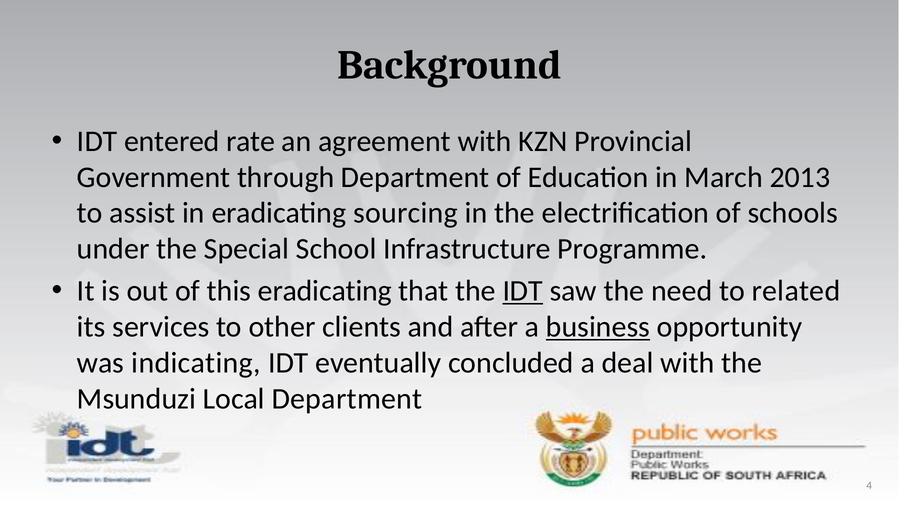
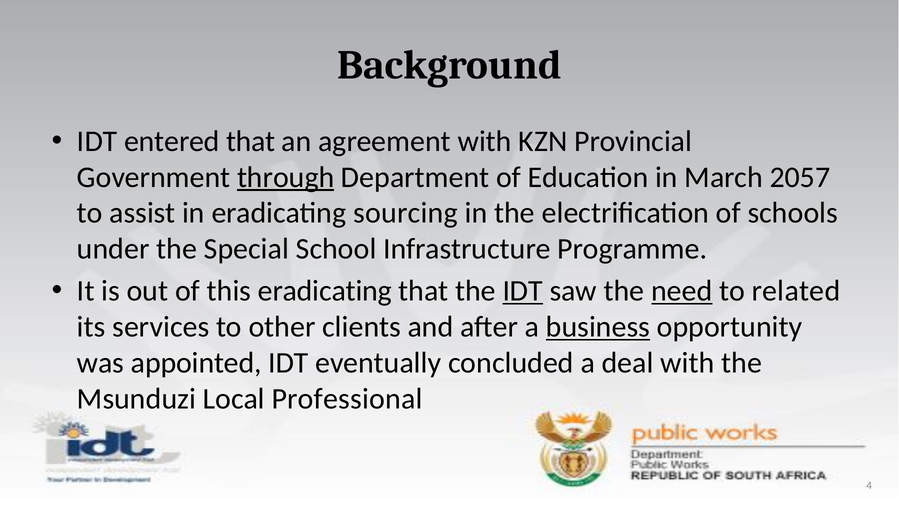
entered rate: rate -> that (251, 141)
through underline: none -> present (286, 177)
2013: 2013 -> 2057 (800, 177)
need underline: none -> present (682, 291)
indicating: indicating -> appointed (196, 363)
Local Department: Department -> Professional (347, 399)
